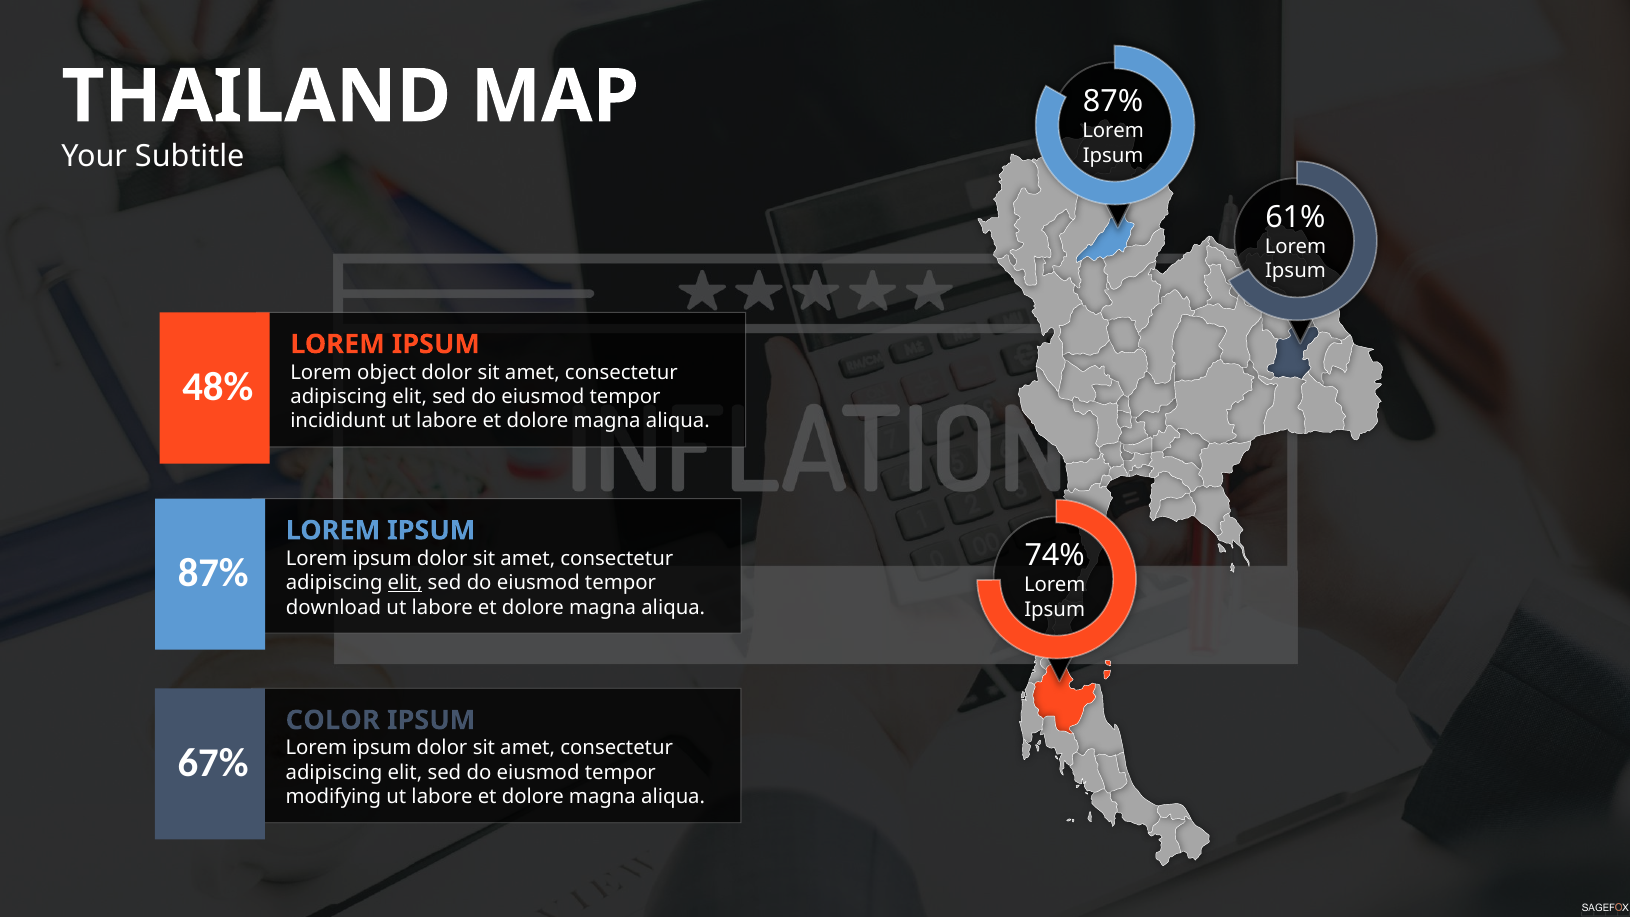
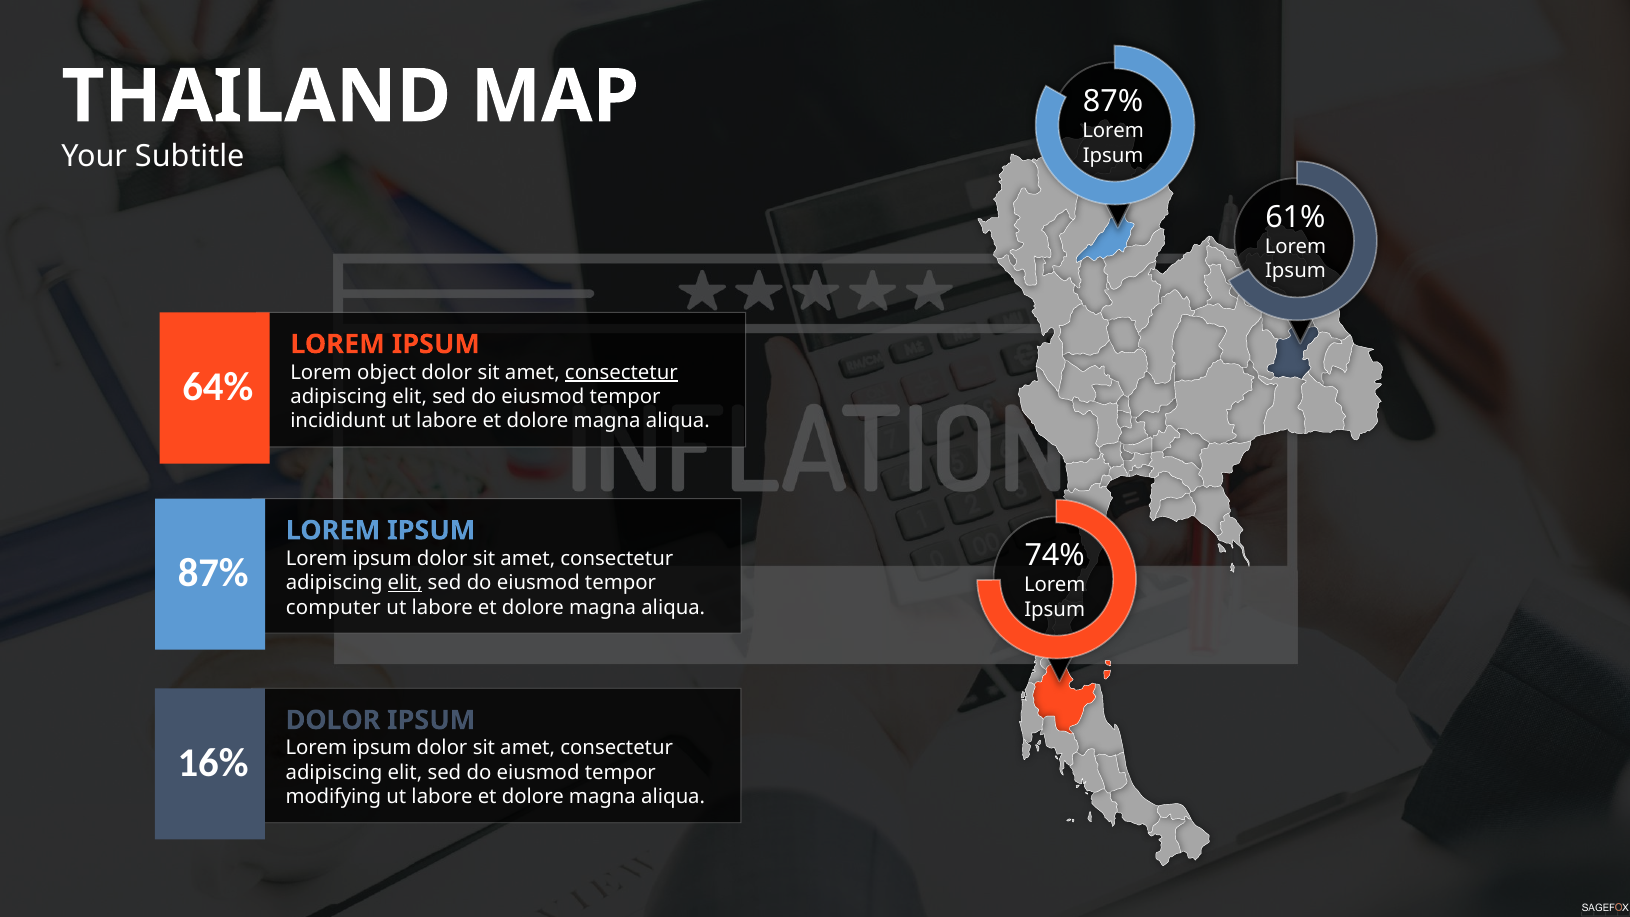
consectetur underline: none -> present (621, 372)
48%: 48% -> 64% (218, 387)
download: download -> computer (333, 607)
COLOR: COLOR -> DOLOR (333, 720)
67%: 67% -> 16% (213, 762)
